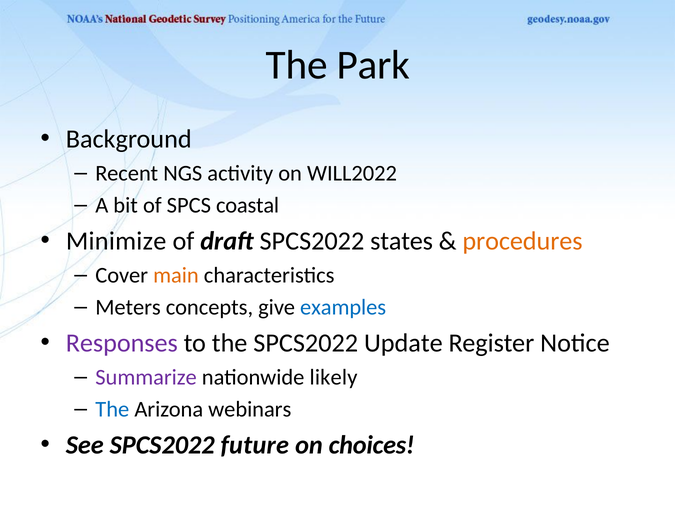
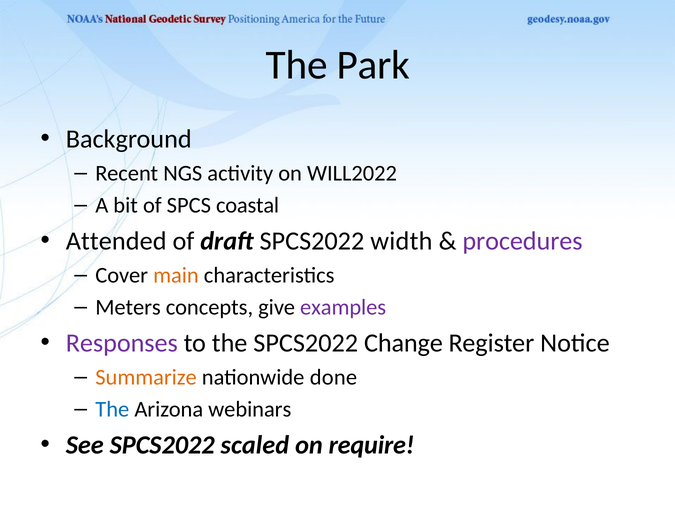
Minimize: Minimize -> Attended (116, 241)
states: states -> width (401, 241)
procedures colour: orange -> purple (522, 241)
examples colour: blue -> purple (343, 308)
Update: Update -> Change (403, 343)
Summarize colour: purple -> orange (146, 377)
likely: likely -> done (334, 377)
future: future -> scaled (255, 445)
choices: choices -> require (372, 445)
